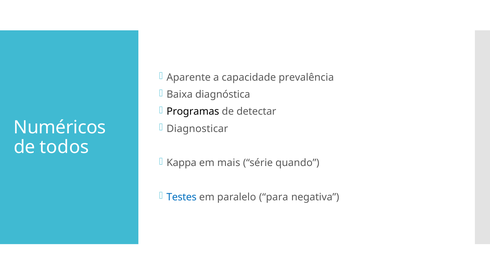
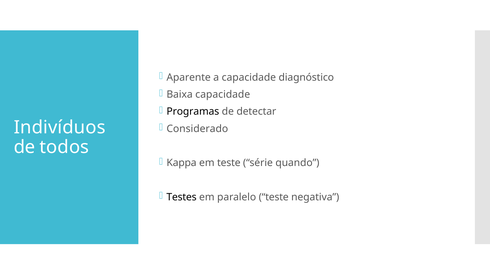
prevalência: prevalência -> diagnóstico (306, 78)
Baixa diagnóstica: diagnóstica -> capacidade (223, 95)
Numéricos: Numéricos -> Indivíduos (60, 128)
Diagnosticar: Diagnosticar -> Considerado (197, 129)
em mais: mais -> teste (229, 163)
Testes colour: blue -> black (182, 198)
paralelo para: para -> teste (274, 198)
